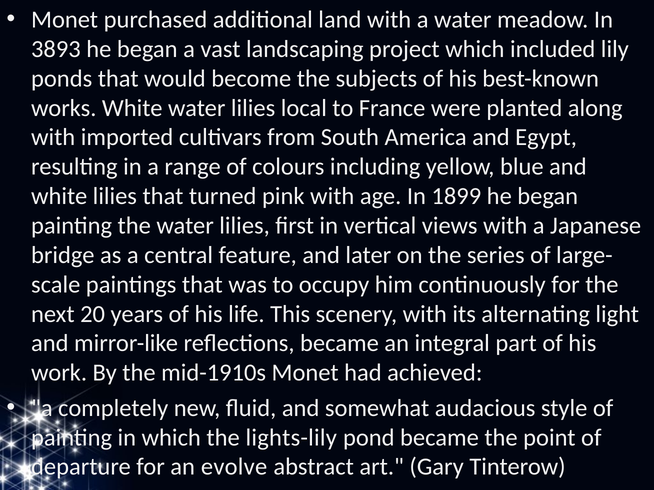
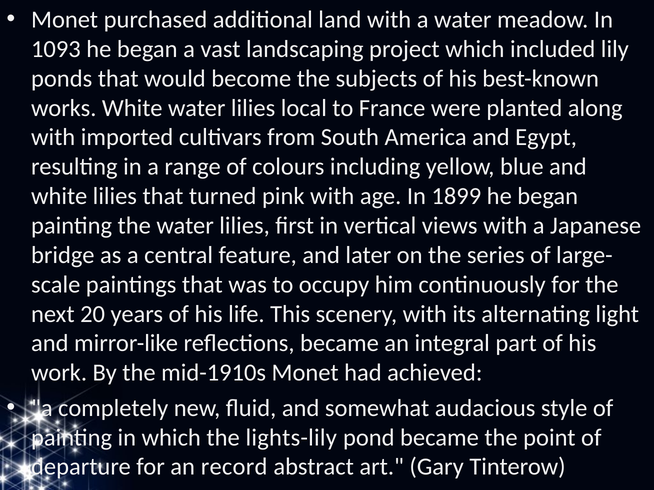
3893: 3893 -> 1093 (56, 49)
evolve: evolve -> record (234, 467)
